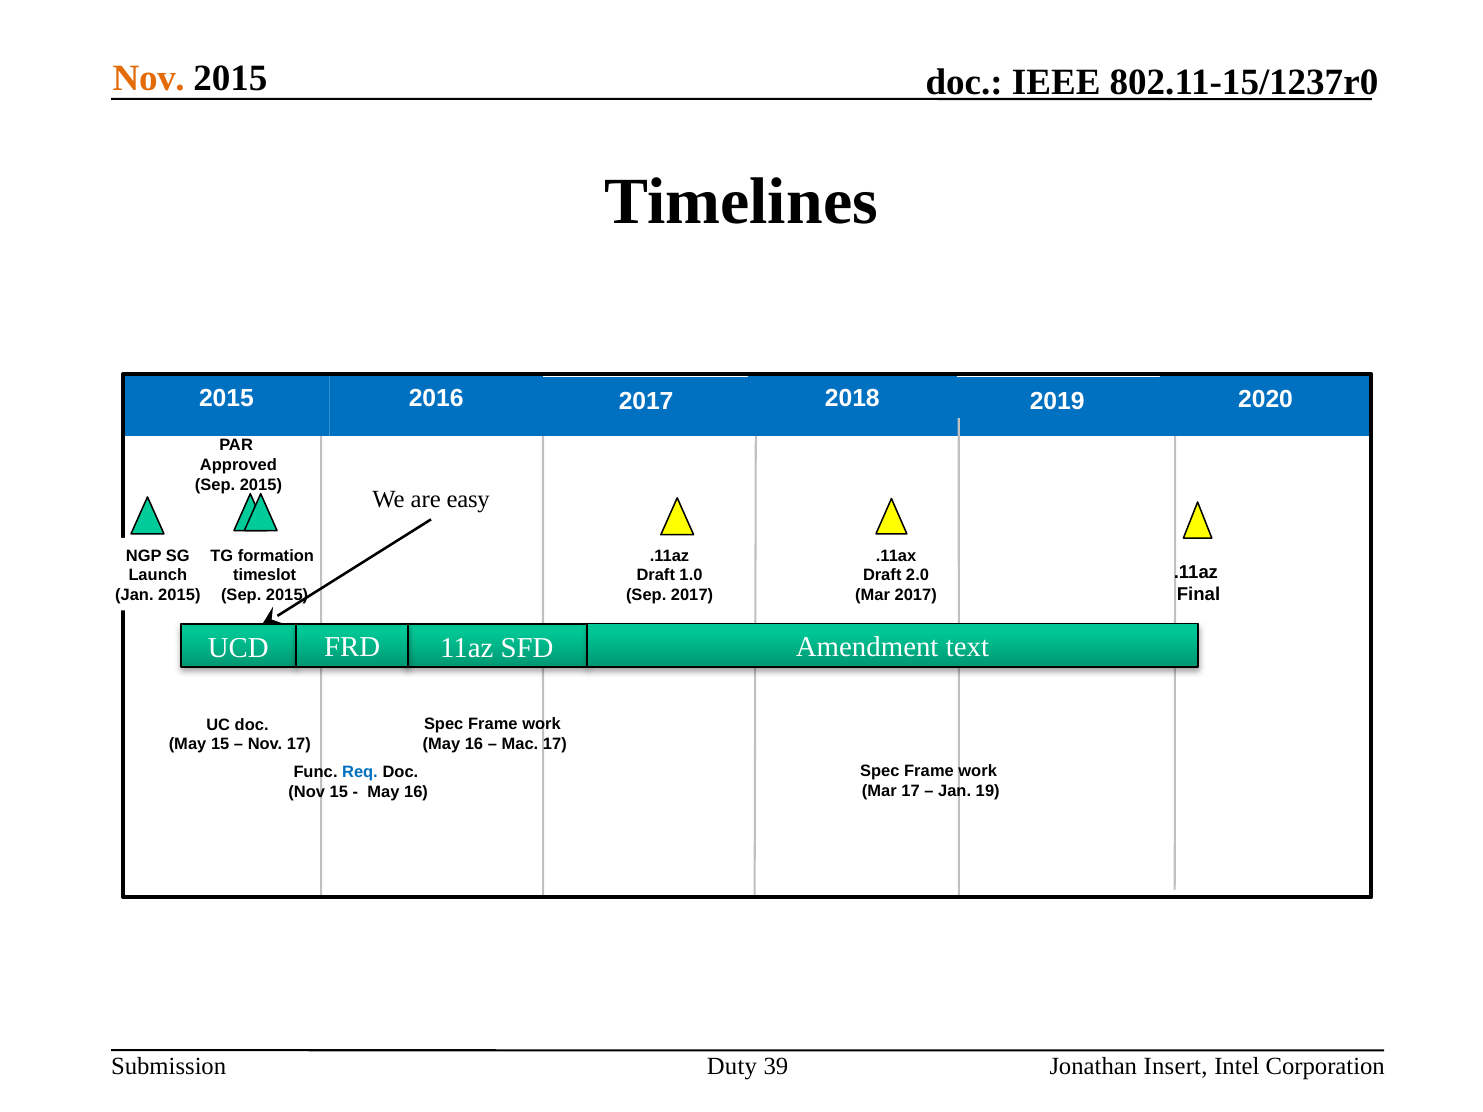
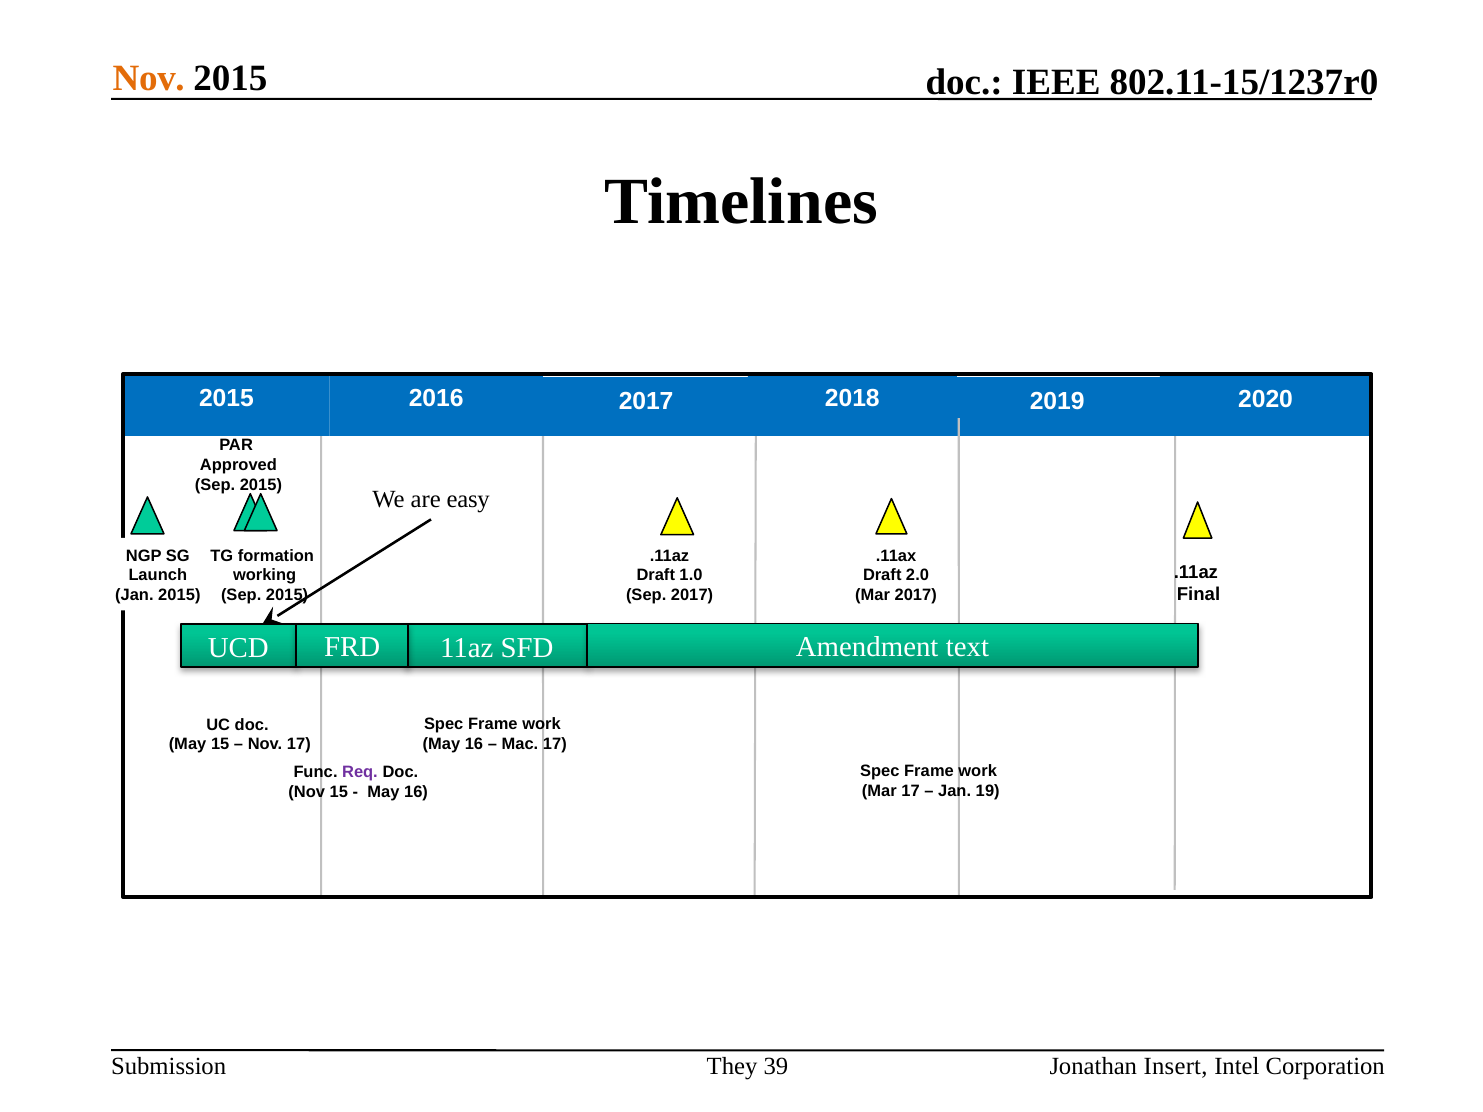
timeslot: timeslot -> working (265, 575)
Req colour: blue -> purple (360, 772)
Duty: Duty -> They (732, 1067)
